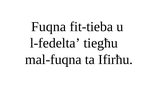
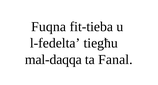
mal-fuqna: mal-fuqna -> mal-daqqa (53, 60)
Ifirħu: Ifirħu -> Fanal (115, 60)
